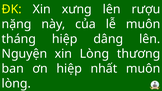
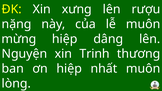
tháng: tháng -> mừng (19, 39)
xin Lòng: Lòng -> Trinh (95, 54)
